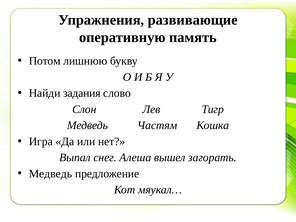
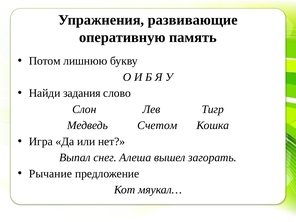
Частям: Частям -> Счетом (157, 125)
Медведь: Медведь -> Рычание (50, 174)
